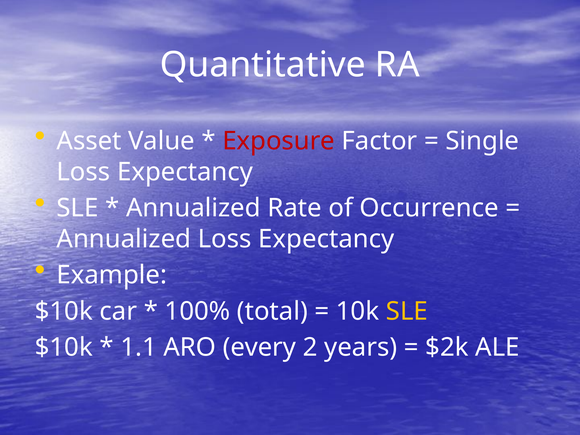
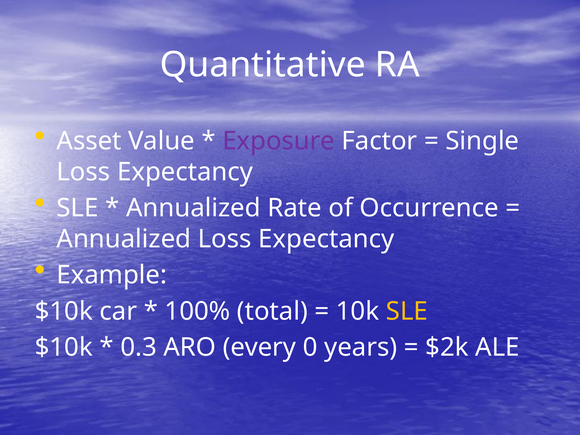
Exposure colour: red -> purple (279, 141)
1.1: 1.1 -> 0.3 (139, 347)
2: 2 -> 0 (310, 347)
